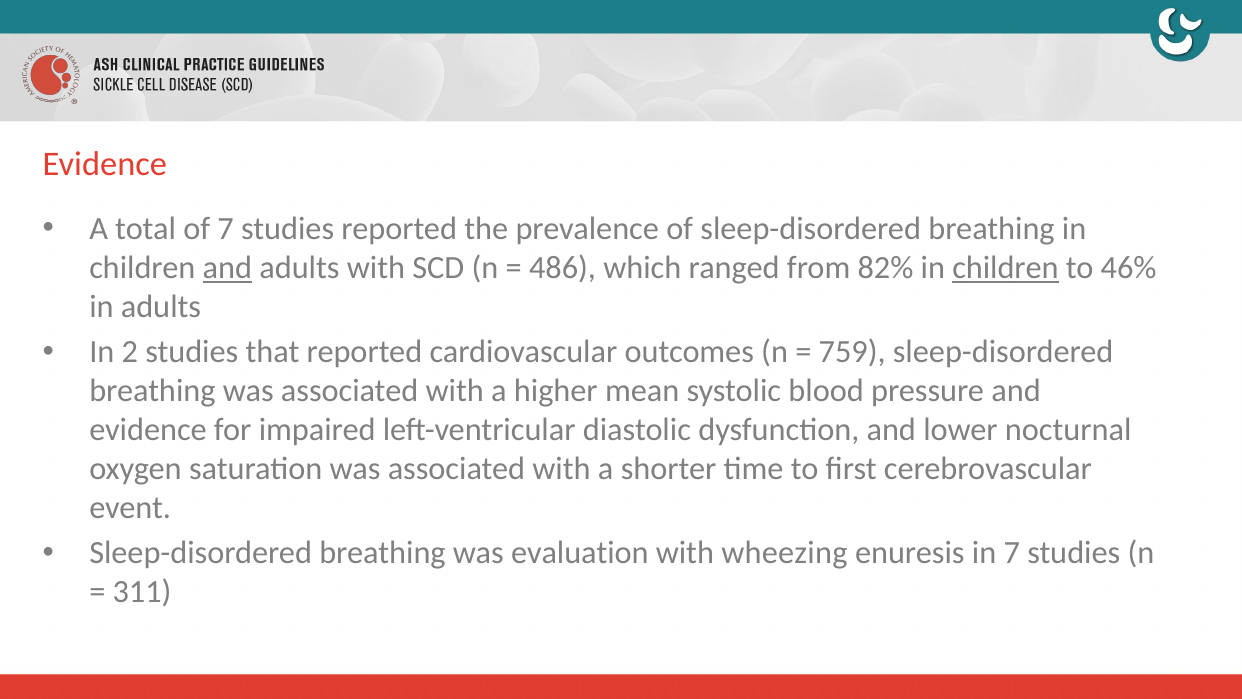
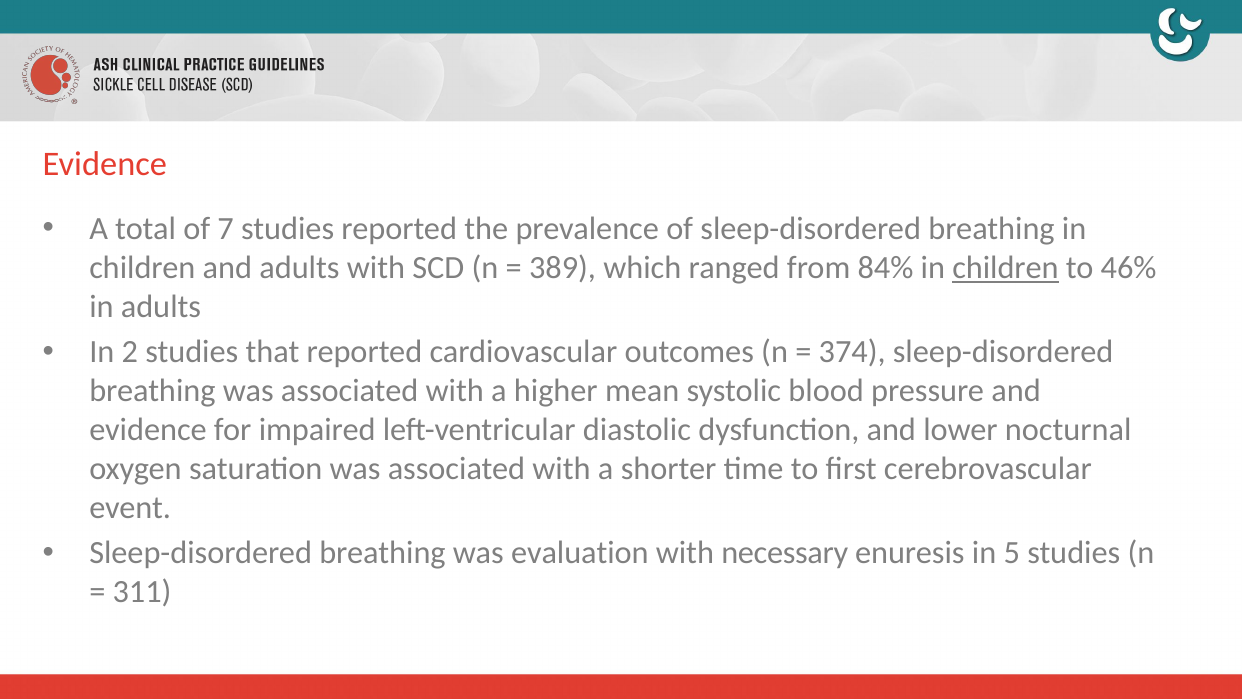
and underline: present -> none (227, 268)
486: 486 -> 389 (563, 268)
82%: 82% -> 84% (885, 268)
759: 759 -> 374 (852, 352)
wheezing: wheezing -> necessary (785, 553)
in 7: 7 -> 5 (1012, 553)
